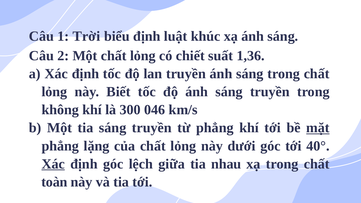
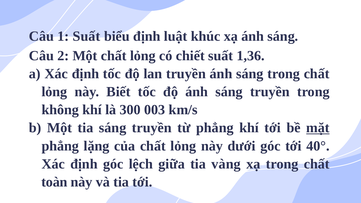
1 Trời: Trời -> Suất (86, 36)
046: 046 -> 003 (155, 110)
Xác underline: present -> none (53, 164)
nhau: nhau -> vàng (226, 164)
